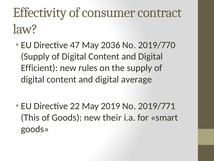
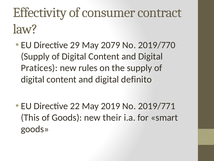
47: 47 -> 29 (75, 45)
2036: 2036 -> 2079 (111, 45)
Efficient: Efficient -> Pratices (39, 68)
average: average -> definito (136, 79)
